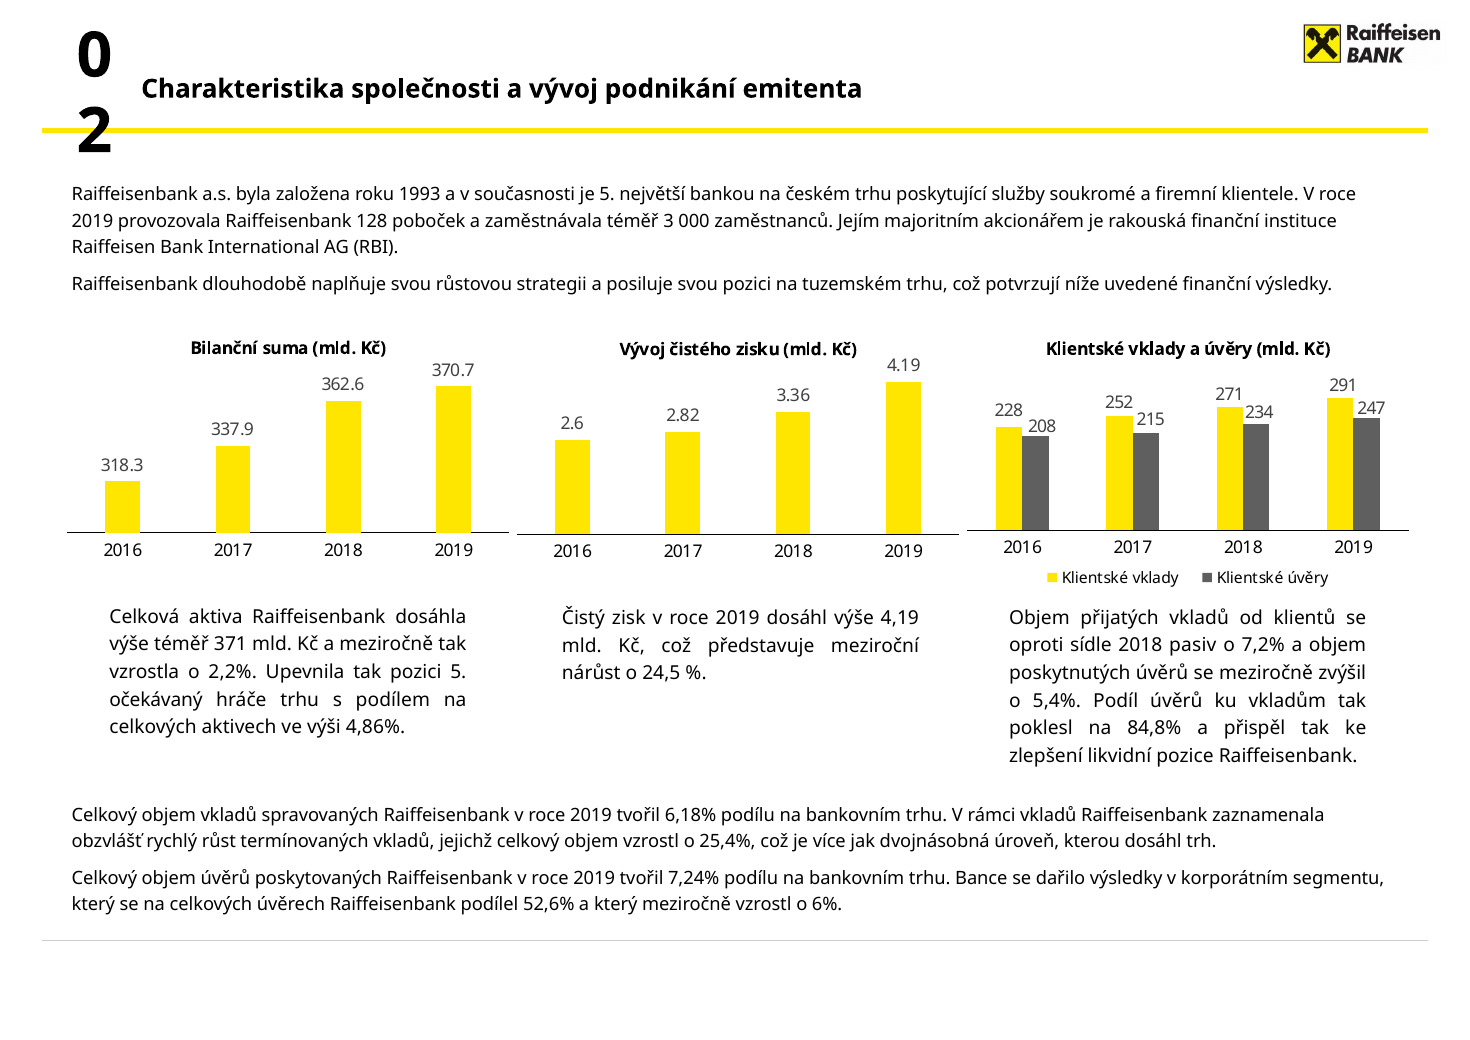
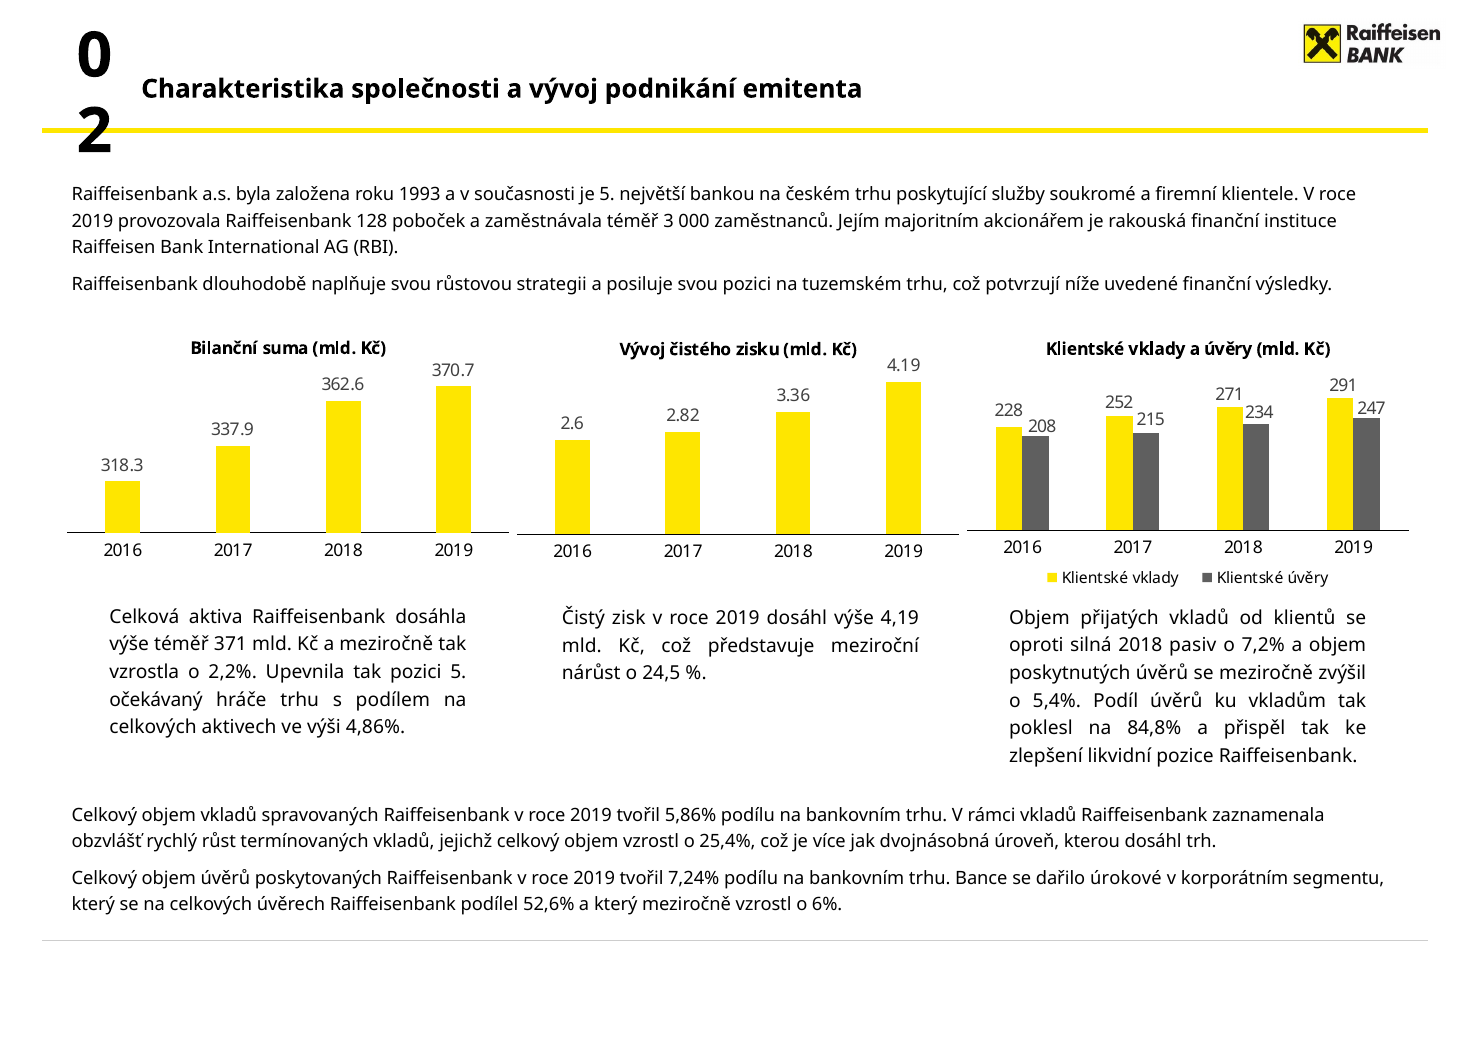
sídle: sídle -> silná (1091, 645)
6,18%: 6,18% -> 5,86% (691, 815)
dařilo výsledky: výsledky -> úrokové (1126, 878)
